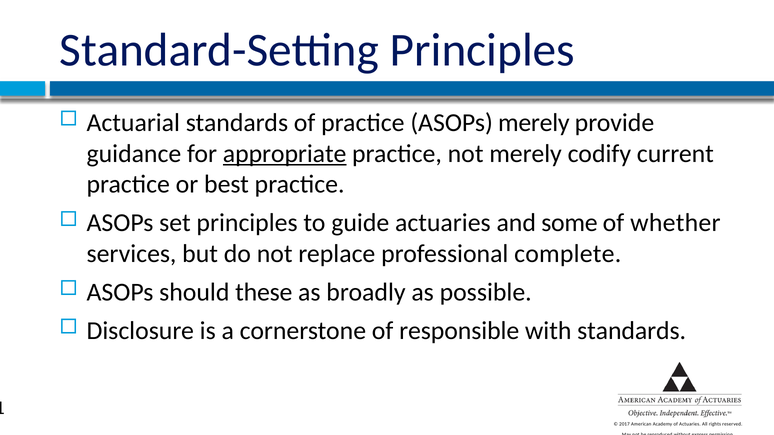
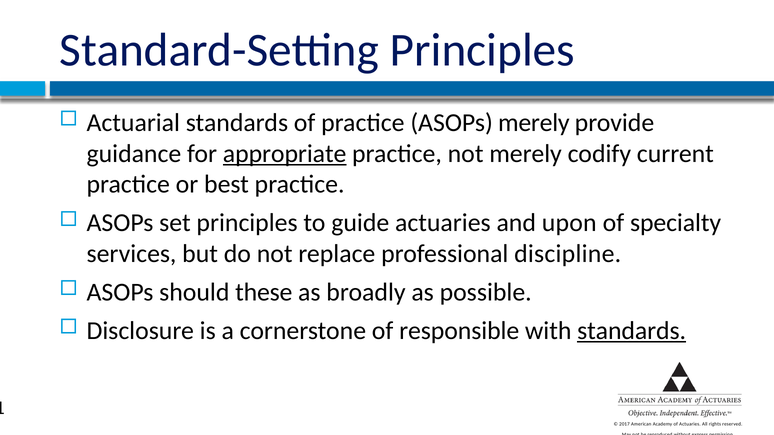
some: some -> upon (569, 223)
whether: whether -> specialty (676, 223)
complete: complete -> discipline (568, 254)
standards underline: none -> present (632, 331)
